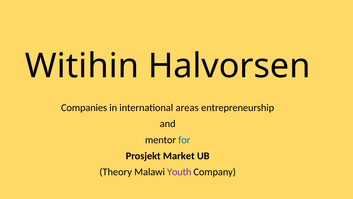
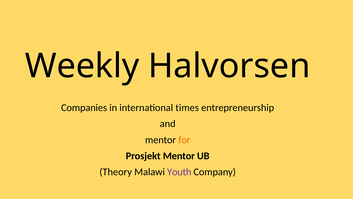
Witihin: Witihin -> Weekly (82, 66)
areas: areas -> times (187, 108)
for colour: blue -> orange (184, 140)
Prosjekt Market: Market -> Mentor (179, 156)
